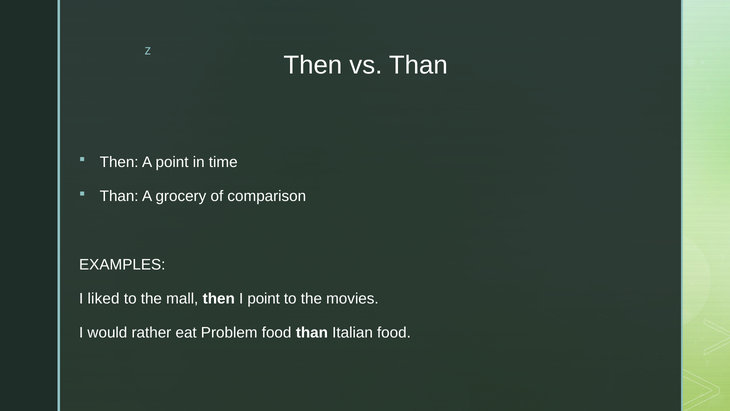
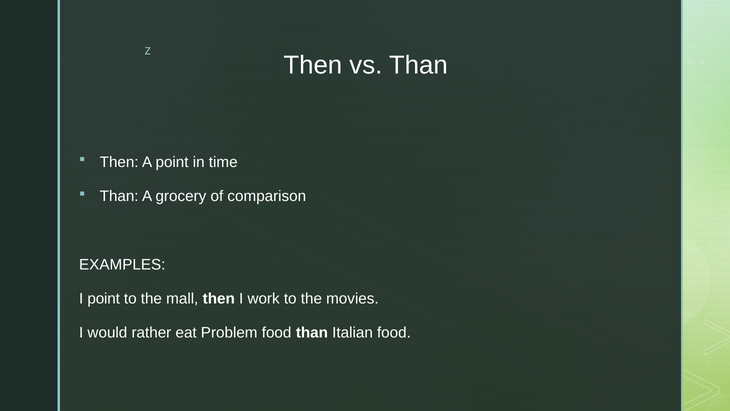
I liked: liked -> point (104, 298)
I point: point -> work (264, 298)
